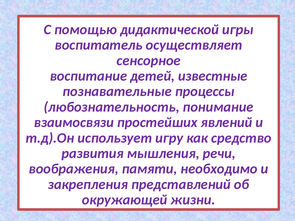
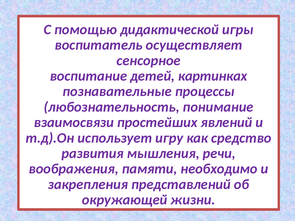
известные: известные -> картинках (213, 76)
